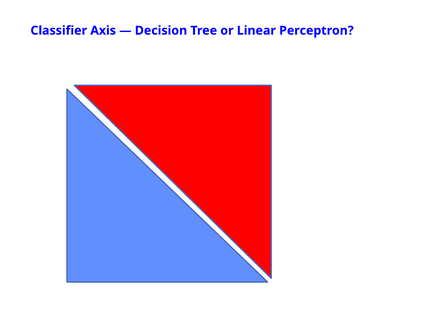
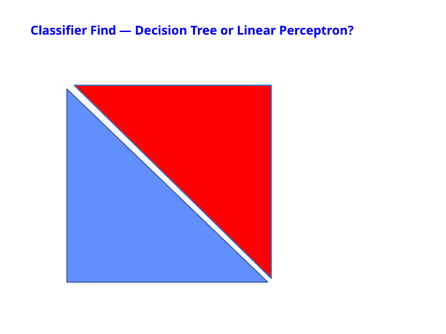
Axis: Axis -> Find (103, 31)
